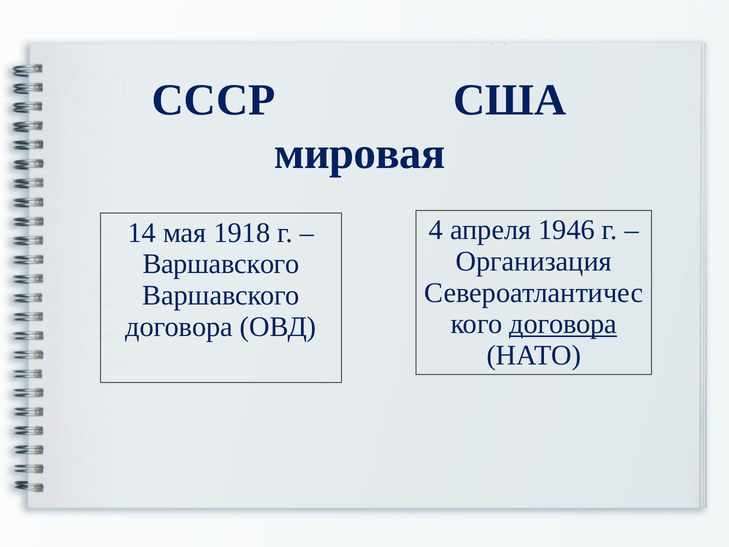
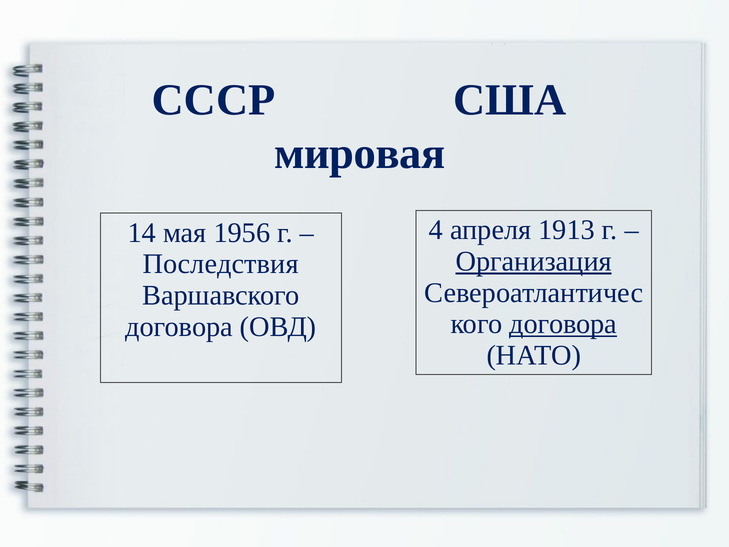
1946: 1946 -> 1913 (567, 230)
1918: 1918 -> 1956 (242, 233)
Организация underline: none -> present (534, 261)
Варшавского: Варшавского -> Последствия (221, 264)
